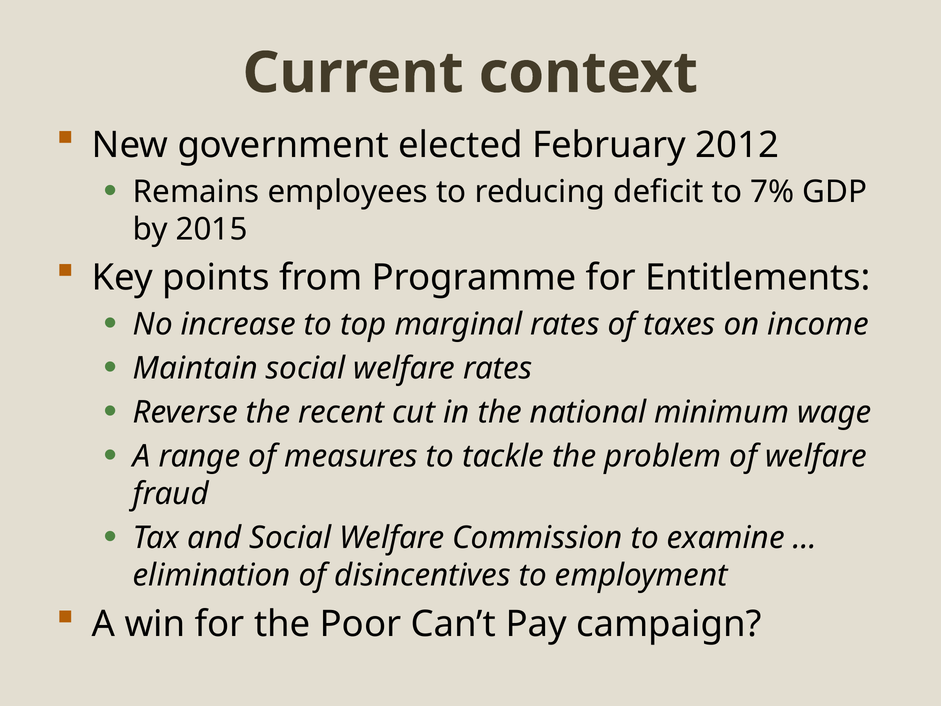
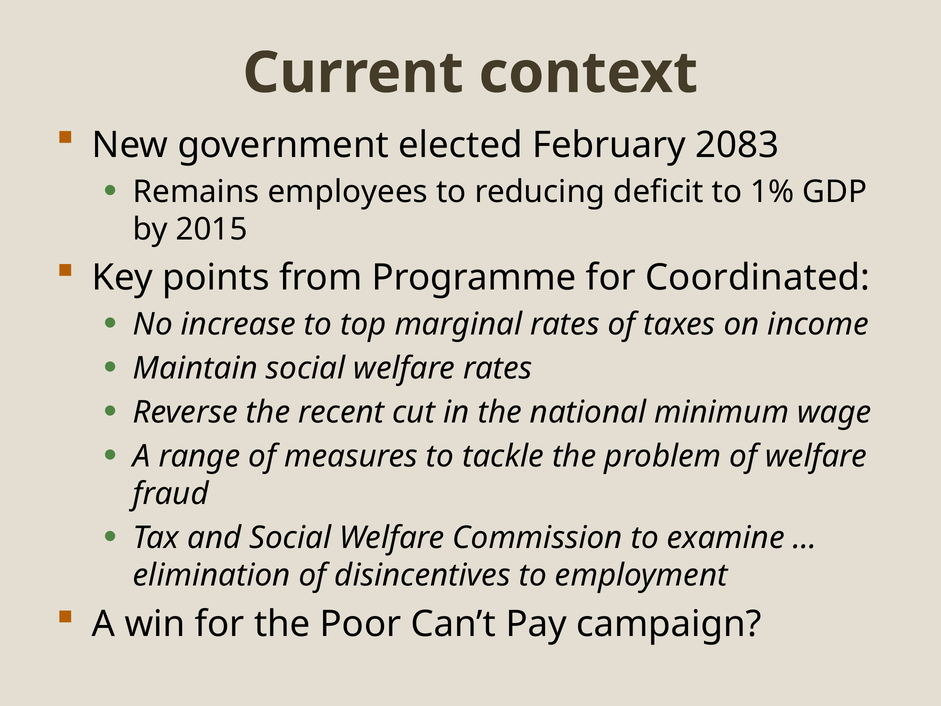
2012: 2012 -> 2083 (737, 145)
7%: 7% -> 1% (772, 192)
Entitlements: Entitlements -> Coordinated (758, 278)
